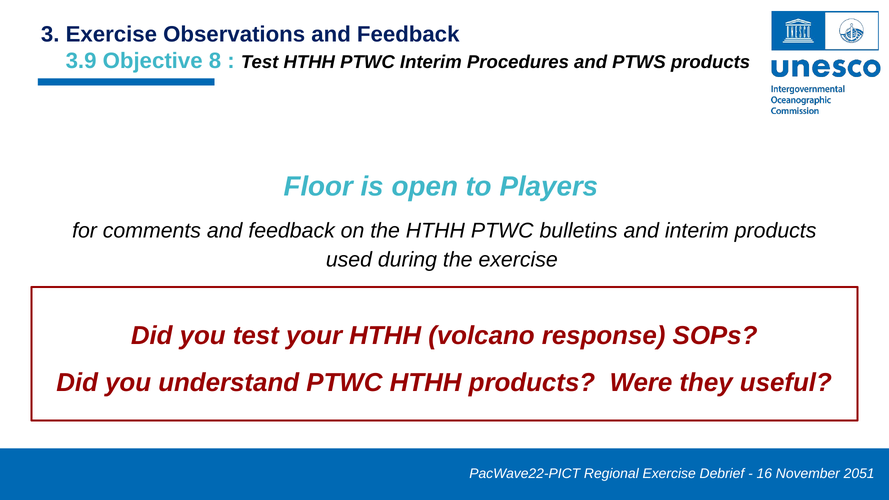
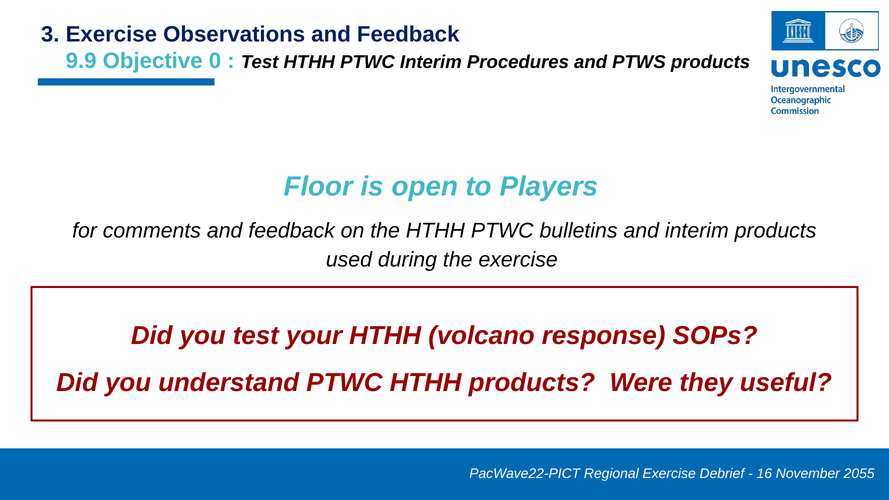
3.9: 3.9 -> 9.9 (81, 61)
8: 8 -> 0 (215, 61)
2051: 2051 -> 2055 (859, 474)
